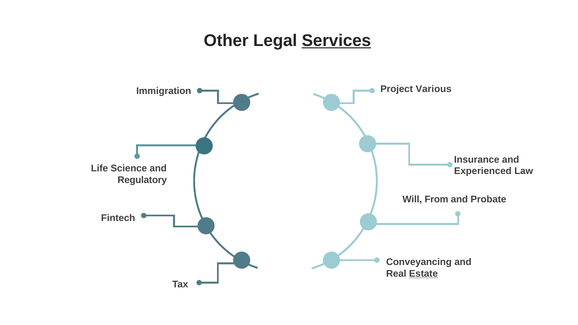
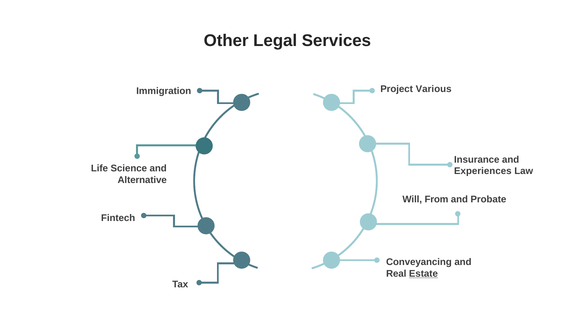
Services underline: present -> none (336, 41)
Experienced: Experienced -> Experiences (483, 171)
Regulatory: Regulatory -> Alternative (142, 180)
